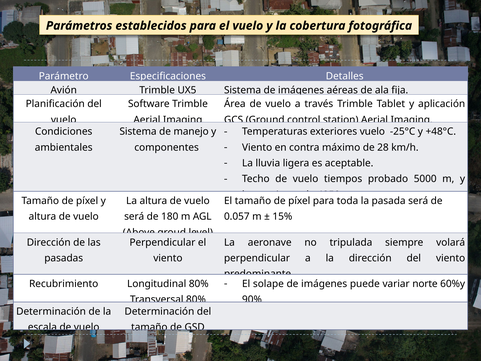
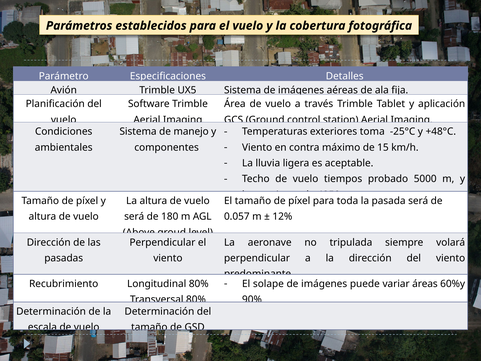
exteriores vuelo: vuelo -> toma (372, 132)
28: 28 -> 15 (383, 147)
15%: 15% -> 12% (282, 216)
norte: norte -> áreas (425, 284)
